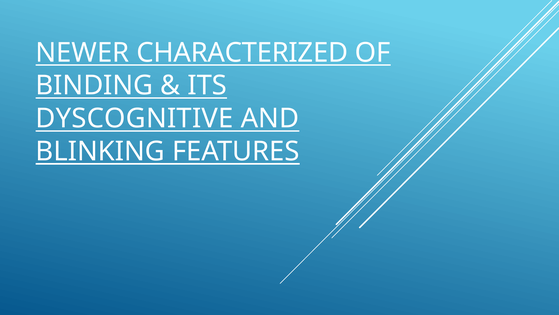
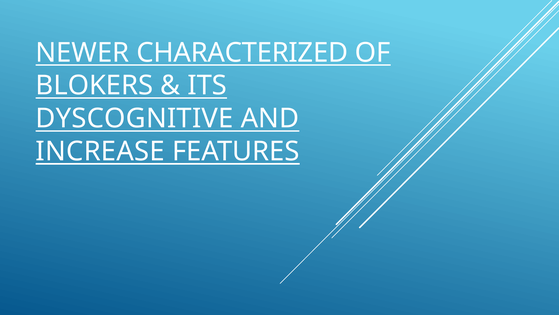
BINDING: BINDING -> BLOKERS (94, 85)
BLINKING: BLINKING -> INCREASE (100, 151)
